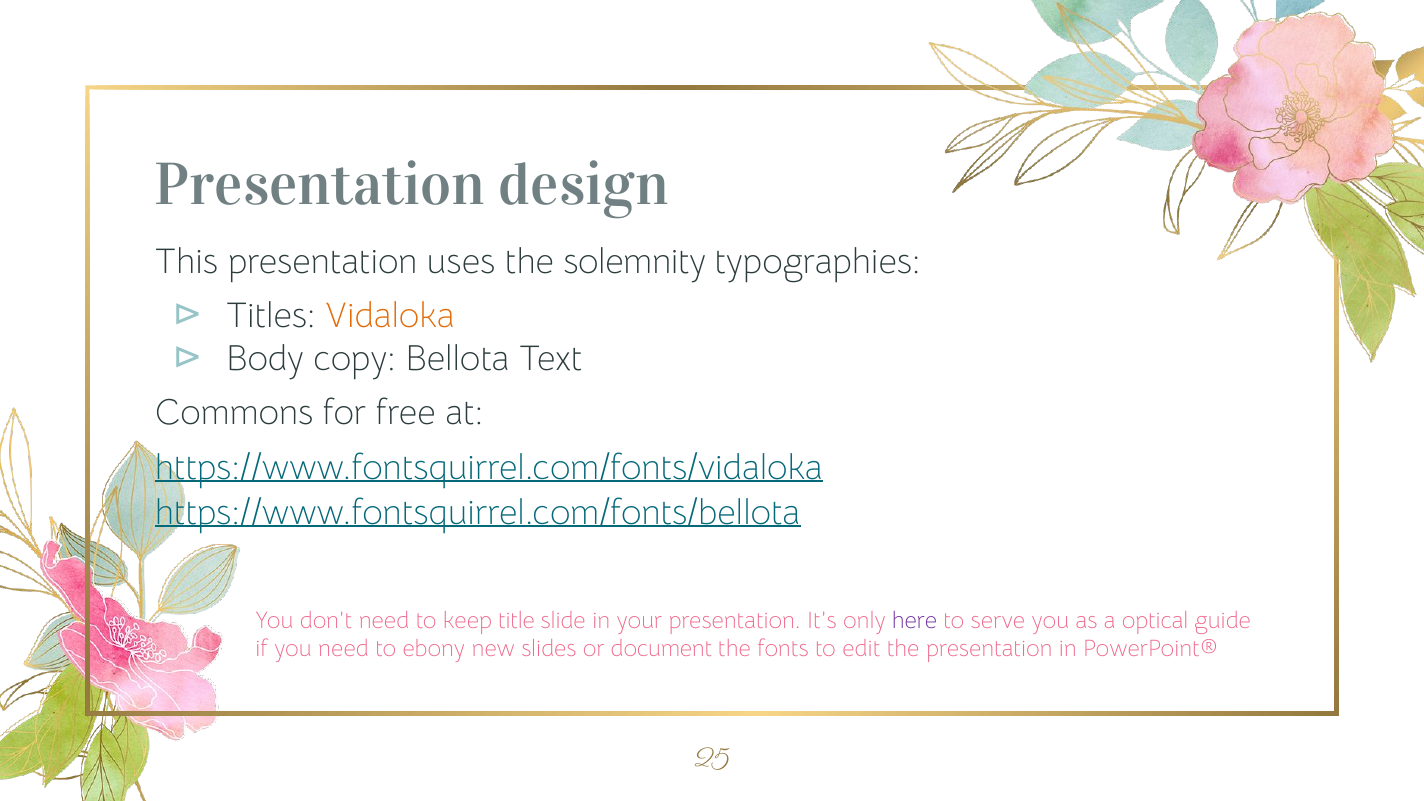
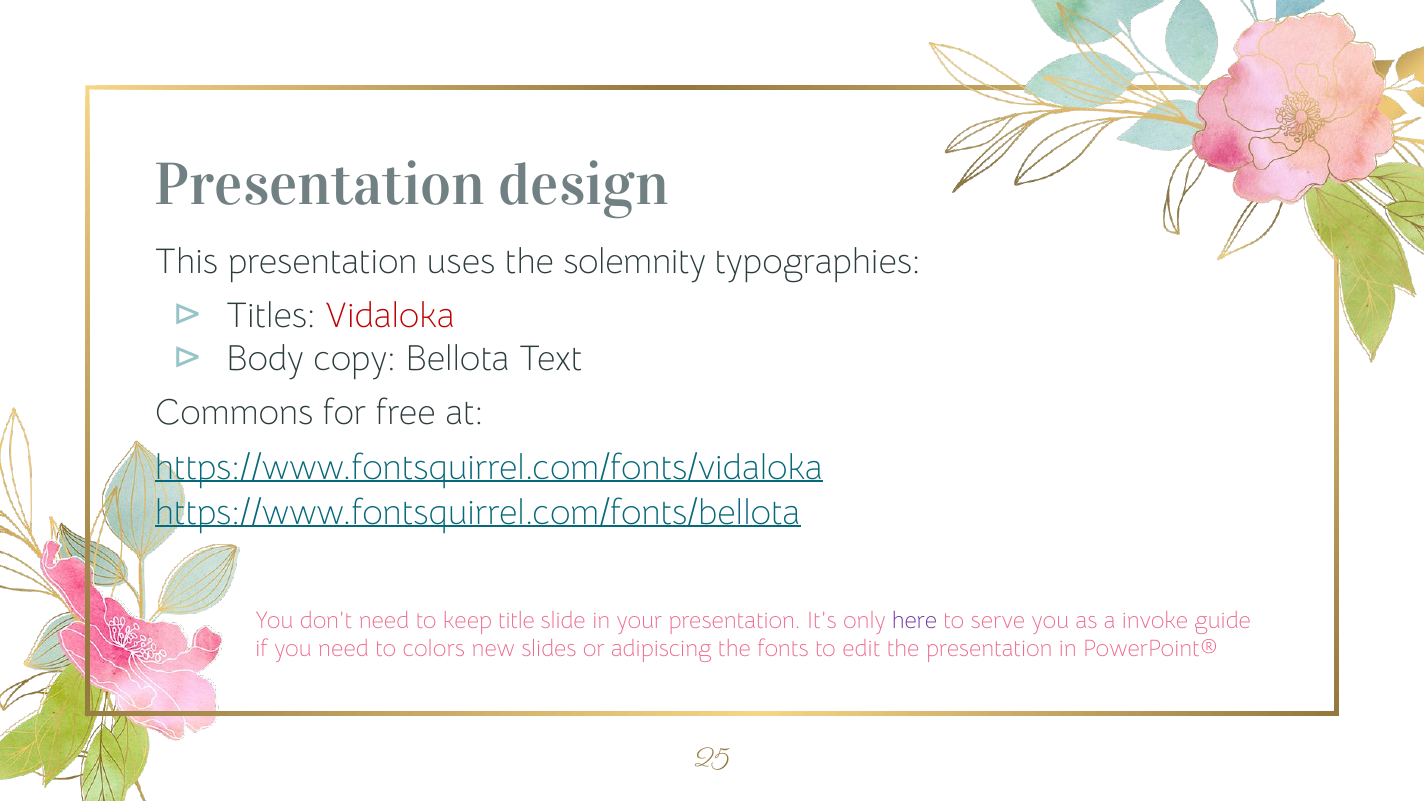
Vidaloka colour: orange -> red (390, 316)
optical: optical -> invoke (1155, 620)
ebony: ebony -> colors (434, 649)
document: document -> adipiscing (661, 649)
